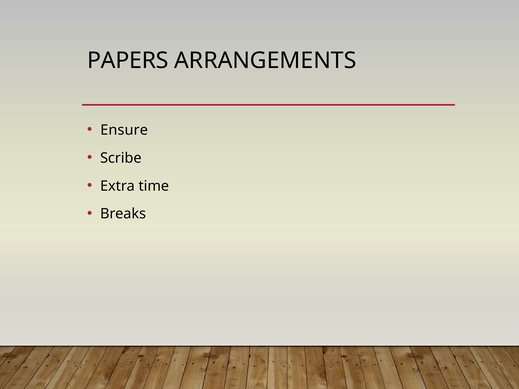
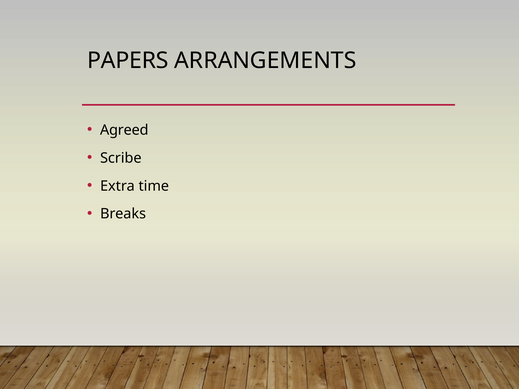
Ensure: Ensure -> Agreed (124, 130)
